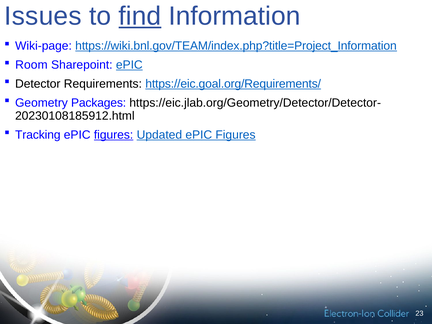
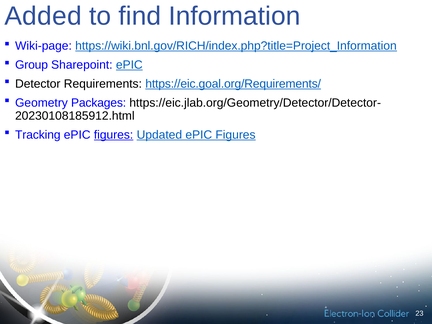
Issues: Issues -> Added (43, 16)
find underline: present -> none (140, 16)
https://wiki.bnl.gov/TEAM/index.php?title=Project_Information: https://wiki.bnl.gov/TEAM/index.php?title=Project_Information -> https://wiki.bnl.gov/RICH/index.php?title=Project_Information (236, 46)
Room: Room -> Group (32, 65)
